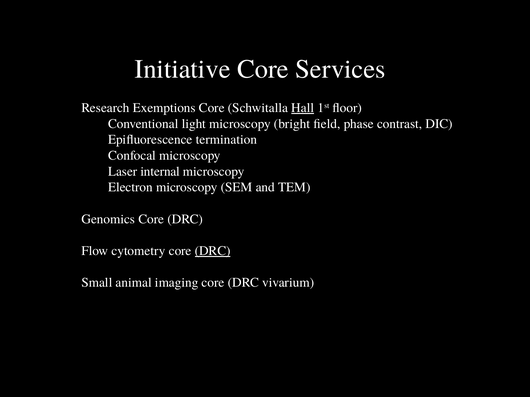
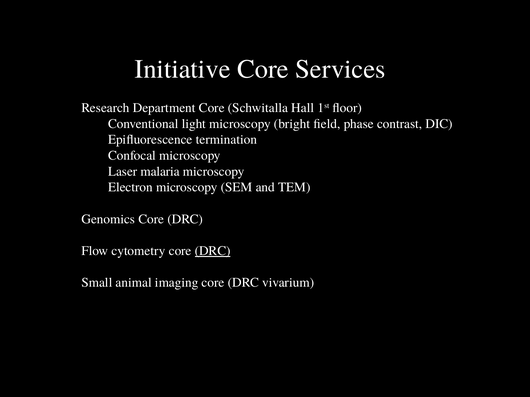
Exemptions: Exemptions -> Department (164, 108)
Hall underline: present -> none (303, 108)
internal: internal -> malaria (160, 172)
